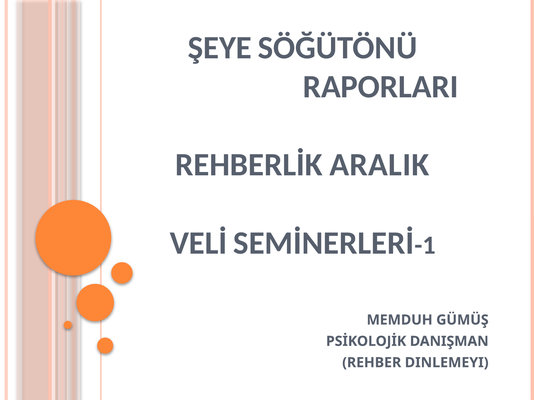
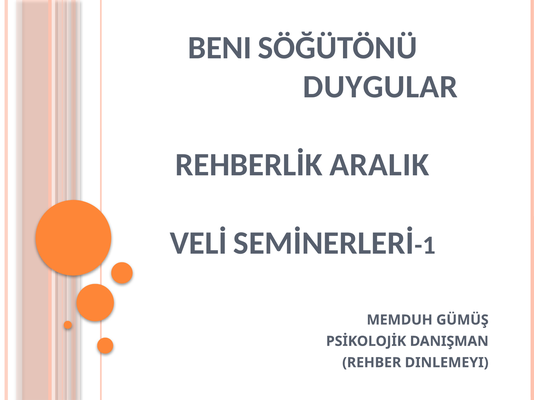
ŞEYE: ŞEYE -> BENI (220, 48)
RAPORLARI: RAPORLARI -> DUYGULAR (380, 87)
